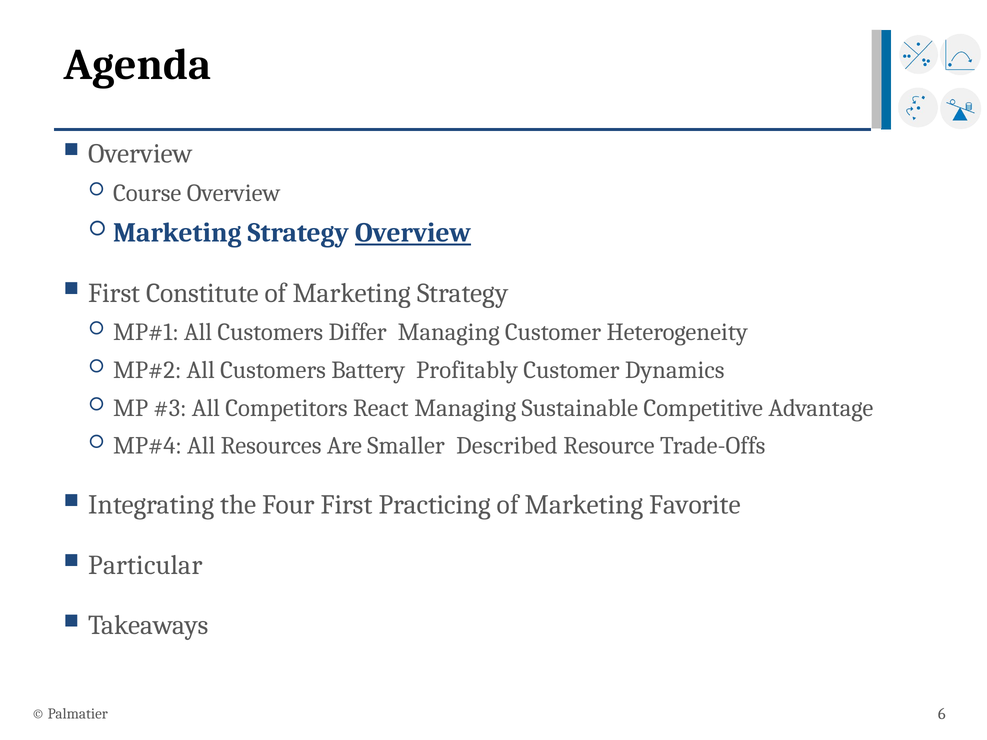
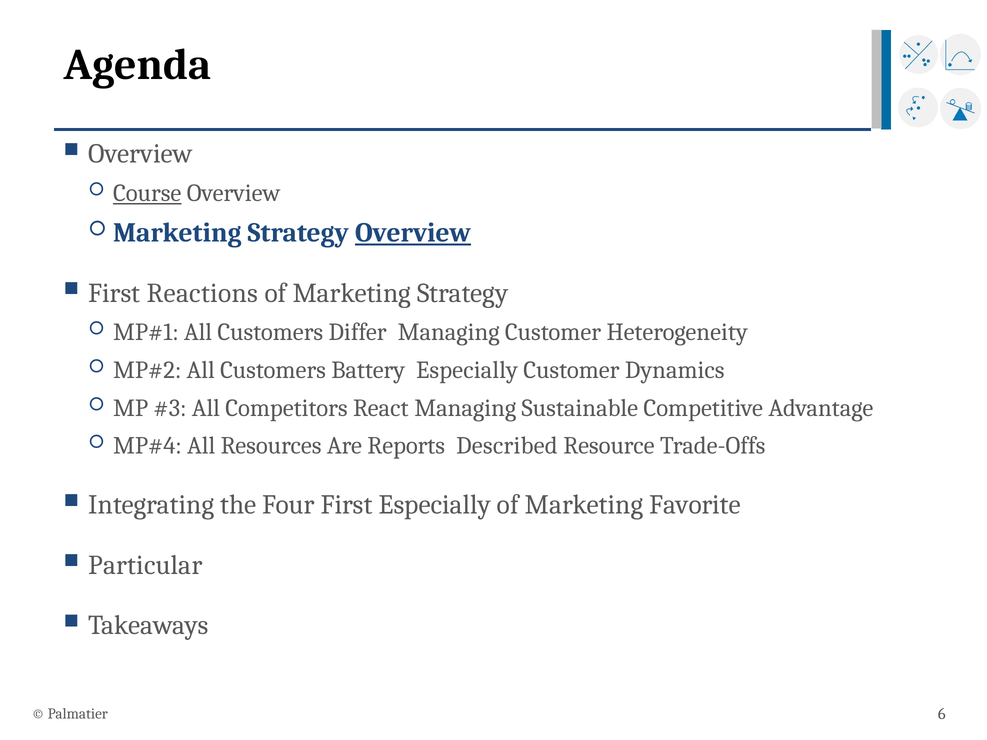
Course underline: none -> present (147, 193)
Constitute: Constitute -> Reactions (202, 293)
Profitably: Profitably -> Especially (467, 370)
Smaller: Smaller -> Reports (406, 446)
First Practicing: Practicing -> Especially (435, 505)
